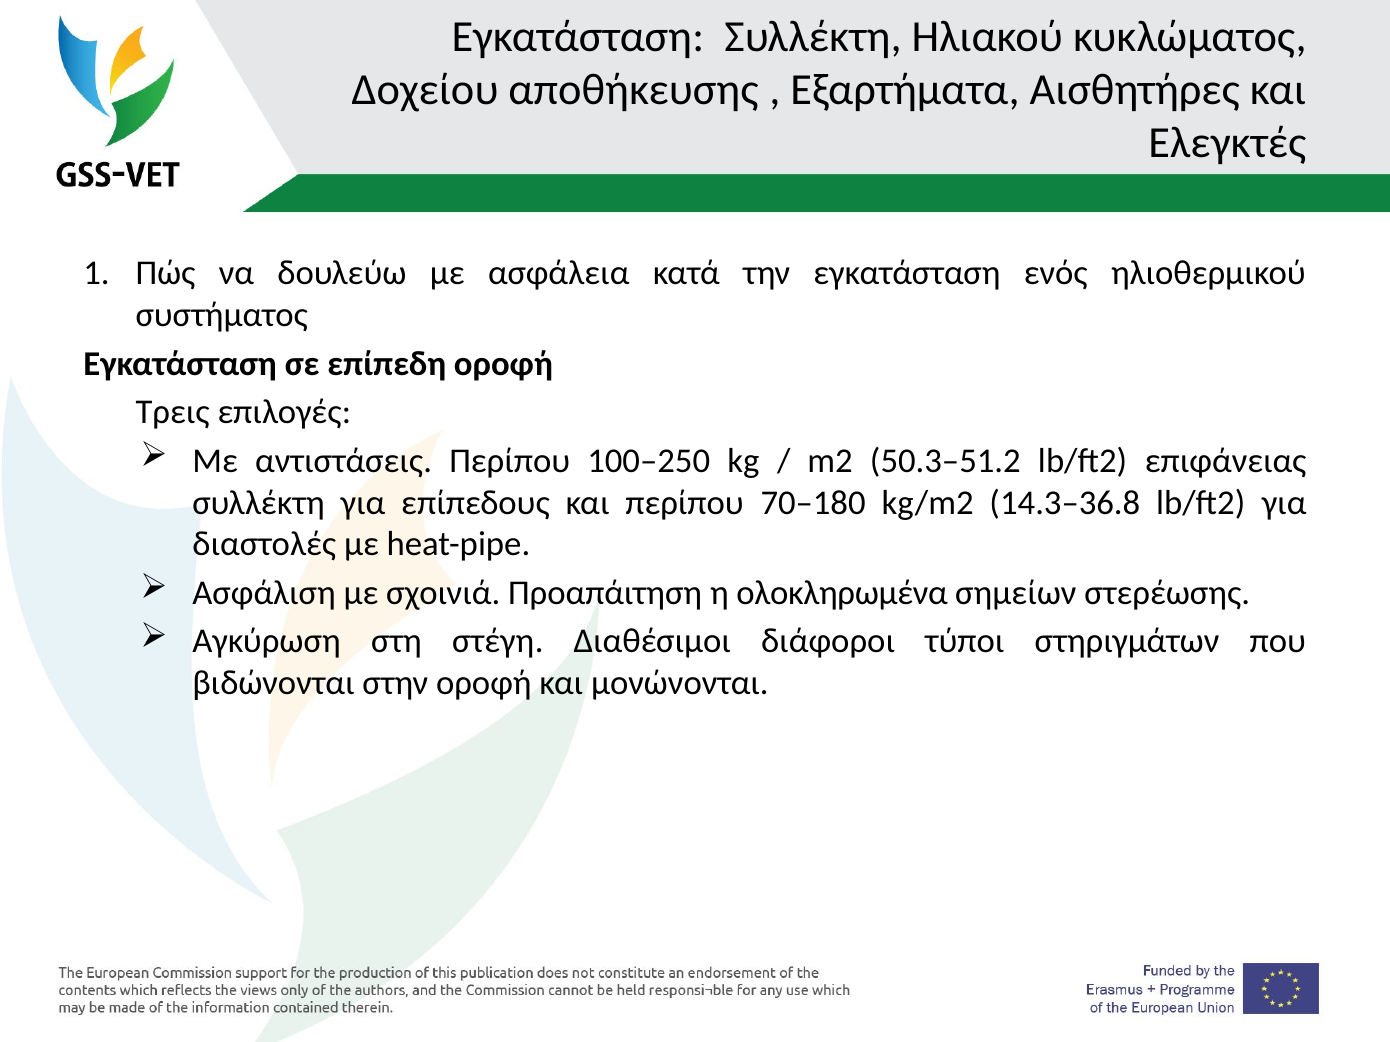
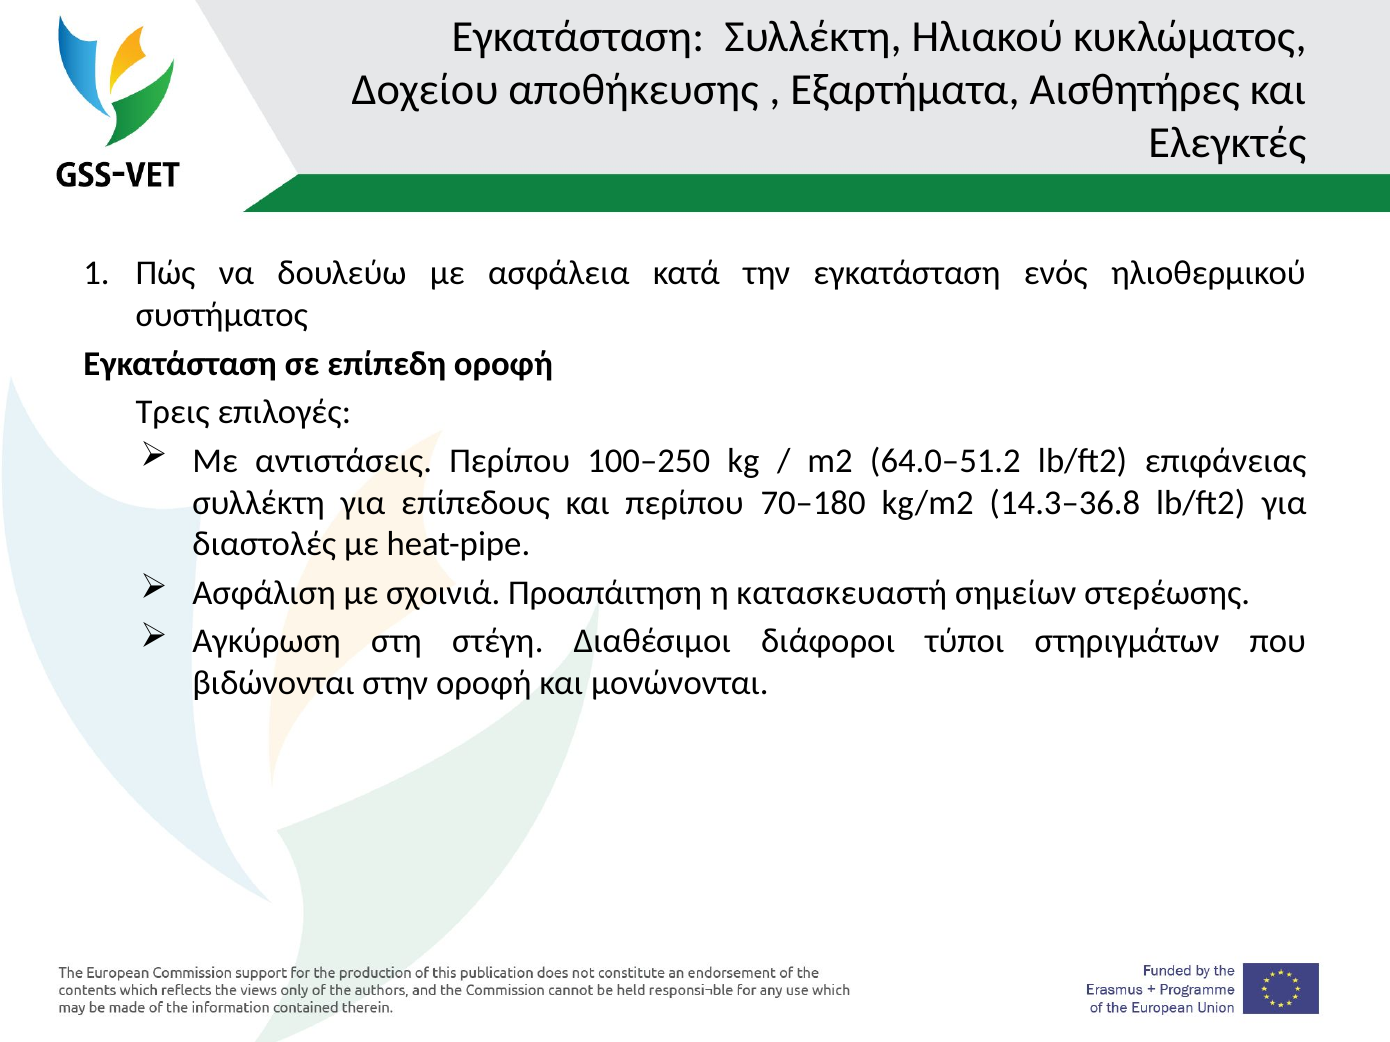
50.3–51.2: 50.3–51.2 -> 64.0–51.2 (945, 461)
ολοκληρωμένα: ολοκληρωμένα -> κατασκευαστή (842, 593)
